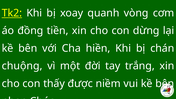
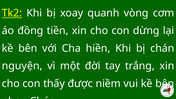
chuộng: chuộng -> nguyện (22, 66)
